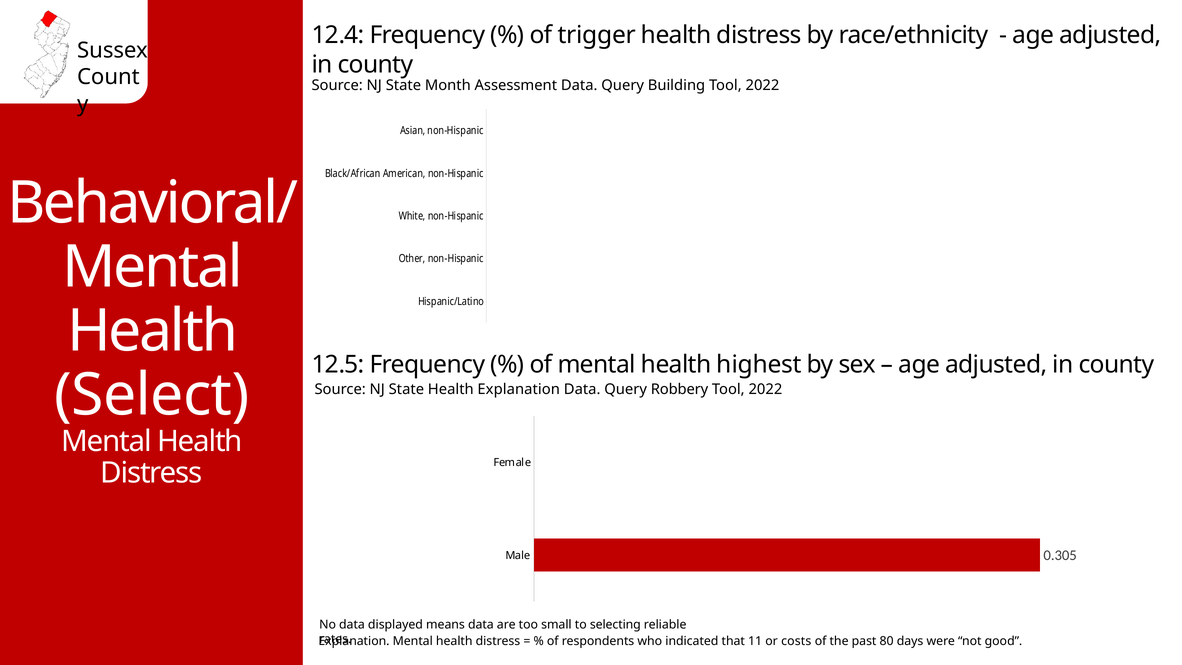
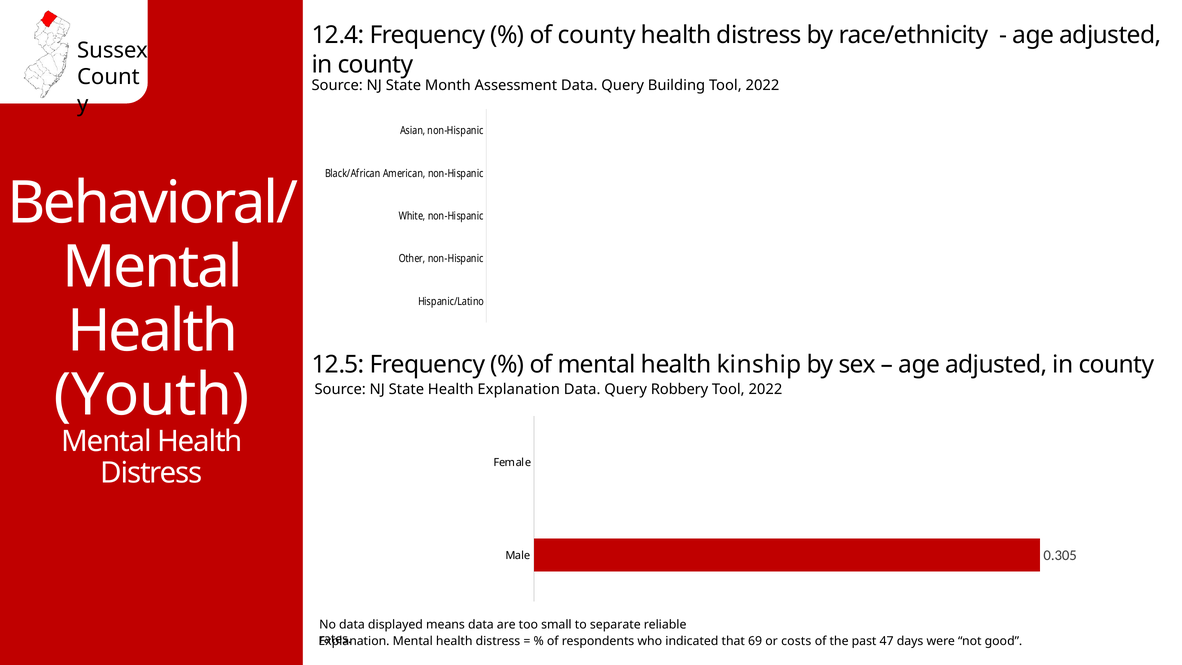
of trigger: trigger -> county (597, 35)
highest: highest -> kinship (759, 364)
Select: Select -> Youth (152, 395)
selecting: selecting -> separate (615, 624)
11: 11 -> 69 (755, 641)
80: 80 -> 47 (887, 641)
